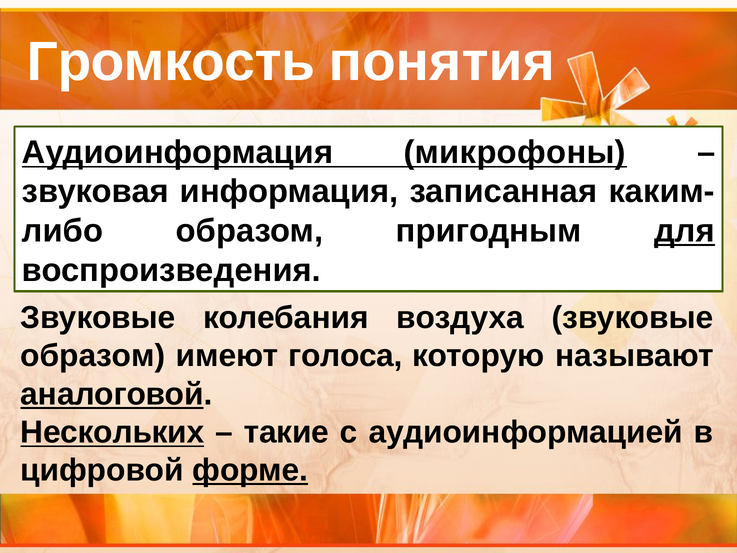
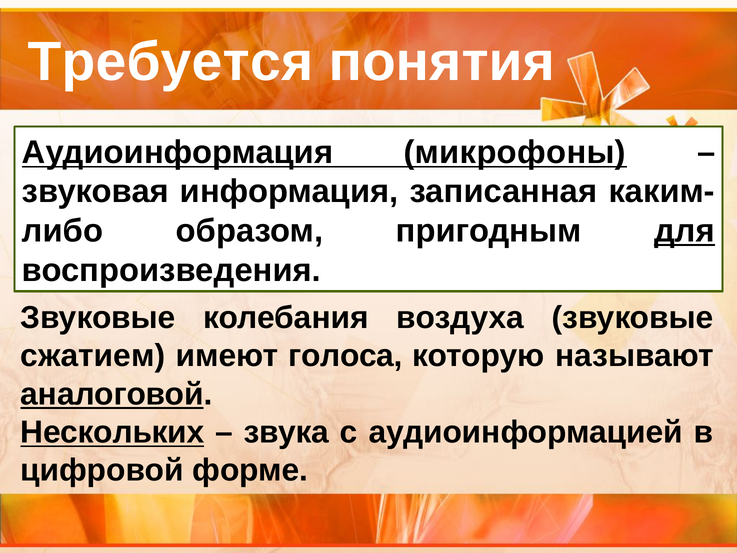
Громкость: Громкость -> Требуется (170, 62)
образом: образом -> сжатием (93, 356)
такие: такие -> звука (286, 432)
форме underline: present -> none (250, 470)
